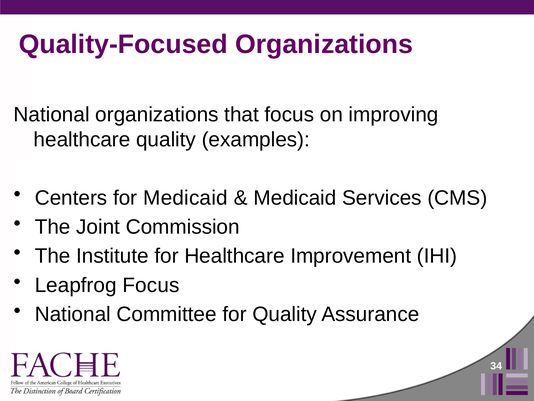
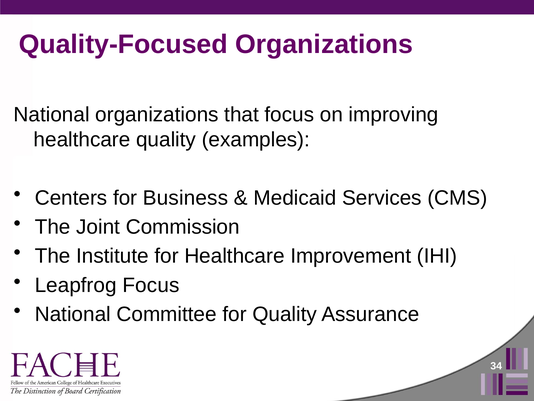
for Medicaid: Medicaid -> Business (186, 198)
